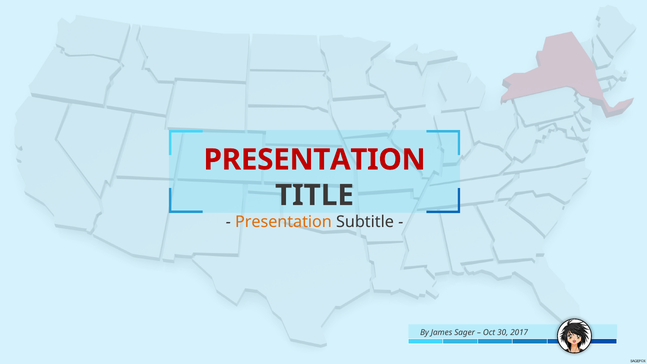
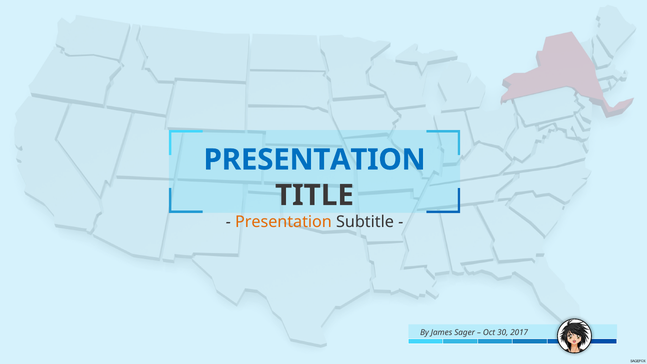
PRESENTATION colour: red -> blue (315, 160)
